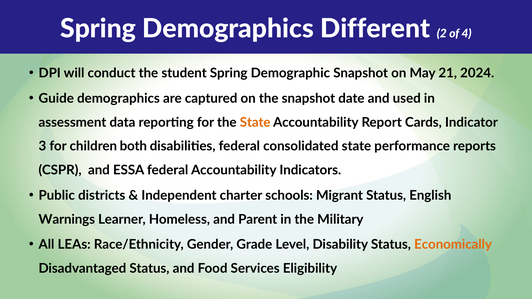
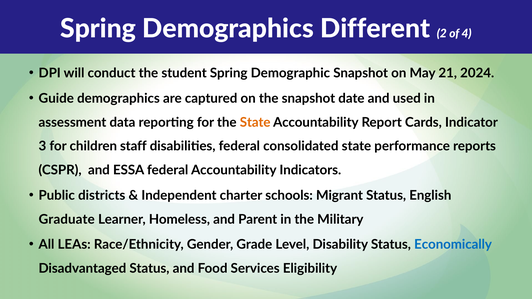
both: both -> staff (133, 146)
Warnings: Warnings -> Graduate (67, 220)
Economically colour: orange -> blue (453, 245)
